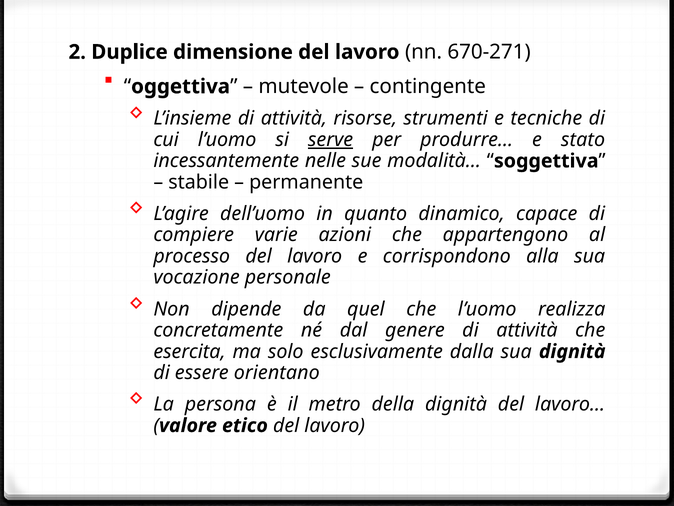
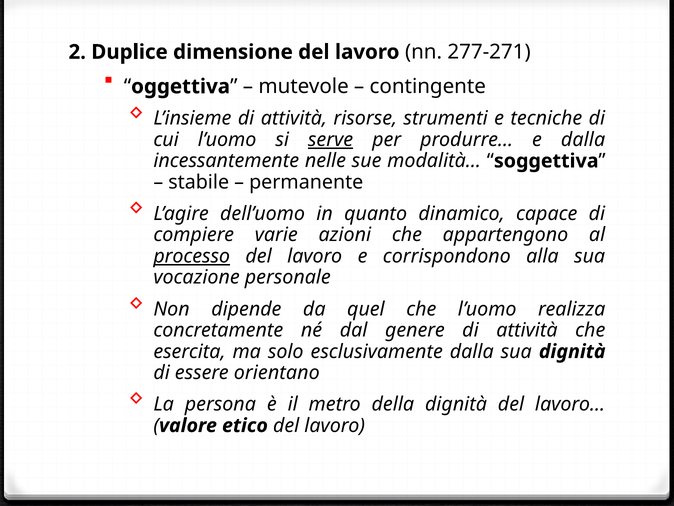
670-271: 670-271 -> 277-271 (489, 52)
e stato: stato -> dalla (583, 140)
processo underline: none -> present (192, 256)
